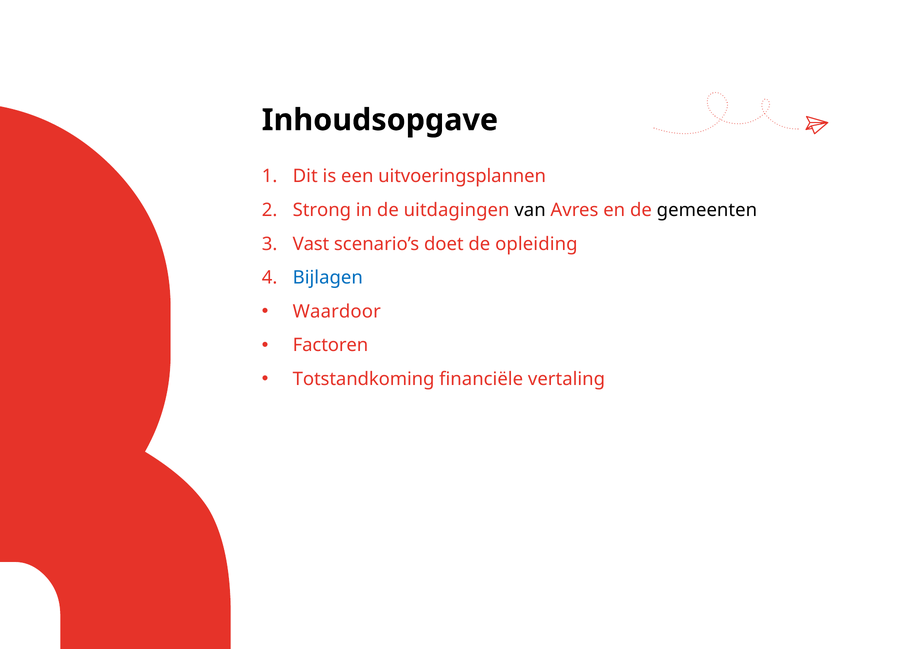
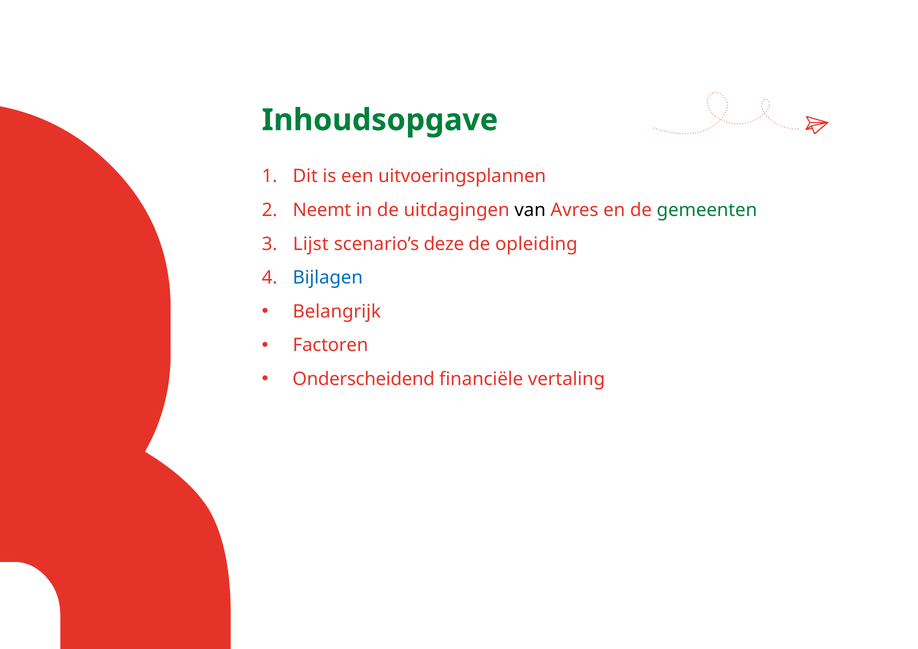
Inhoudsopgave colour: black -> green (380, 120)
Strong: Strong -> Neemt (322, 210)
gemeenten colour: black -> green (707, 210)
Vast: Vast -> Lijst (311, 244)
doet: doet -> deze (444, 244)
Waardoor: Waardoor -> Belangrijk (337, 312)
Totstandkoming: Totstandkoming -> Onderscheidend (364, 379)
